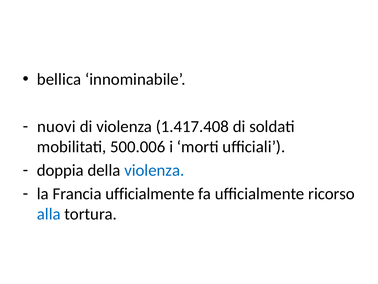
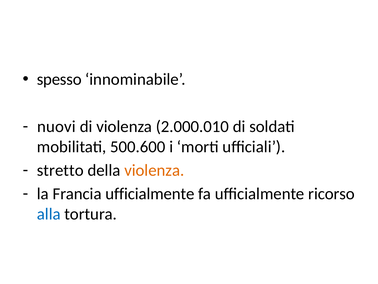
bellica: bellica -> spesso (59, 79)
1.417.408: 1.417.408 -> 2.000.010 (192, 126)
500.006: 500.006 -> 500.600 (138, 147)
doppia: doppia -> stretto (60, 170)
violenza colour: blue -> orange (154, 170)
